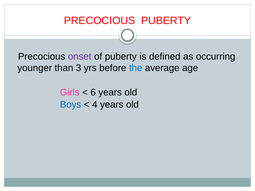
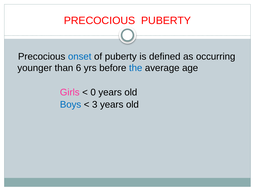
onset colour: purple -> blue (80, 57)
3: 3 -> 6 (79, 68)
6: 6 -> 0 (93, 92)
4: 4 -> 3 (95, 105)
